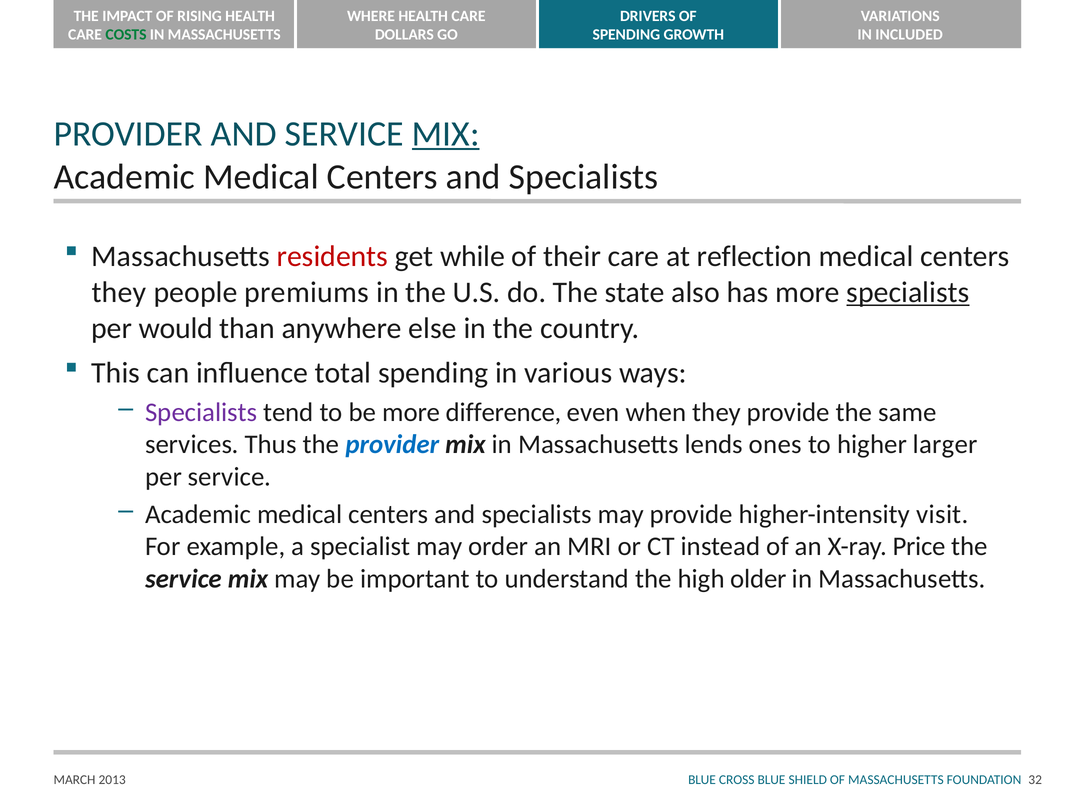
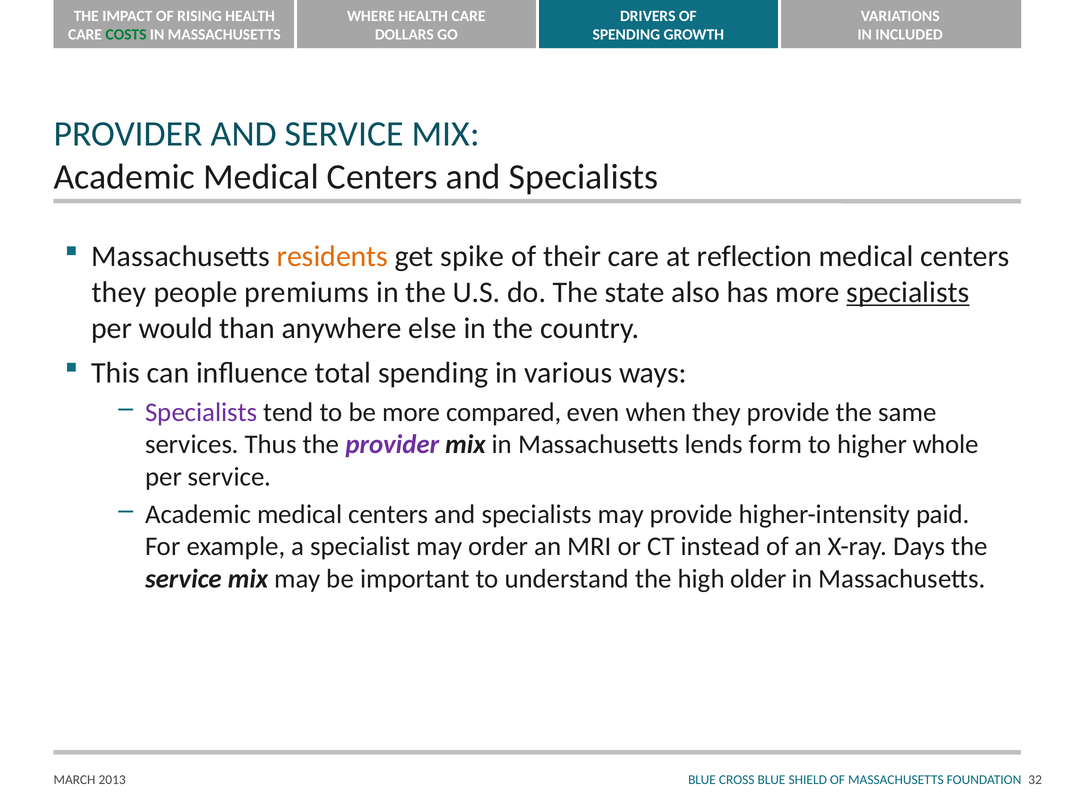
MIX underline: present -> none (446, 134)
residents colour: red -> orange (332, 257)
while: while -> spike (472, 257)
difference: difference -> compared (504, 412)
provider colour: blue -> purple (392, 445)
ones: ones -> form (775, 445)
larger: larger -> whole (945, 445)
visit: visit -> paid (943, 514)
Price: Price -> Days (919, 547)
